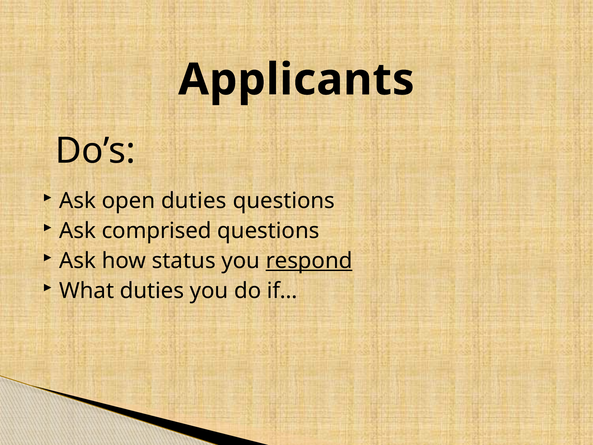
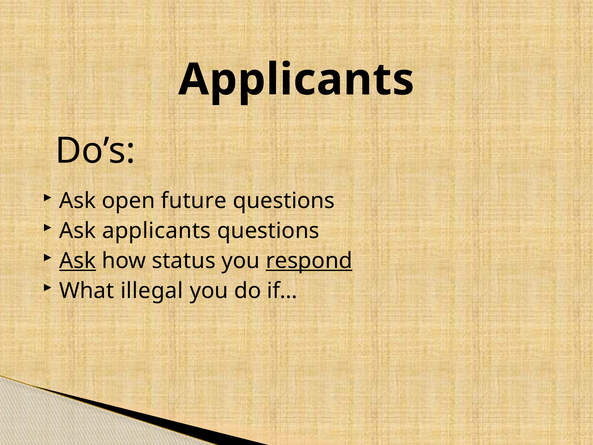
open duties: duties -> future (194, 201)
Ask comprised: comprised -> applicants (157, 231)
Ask underline: none -> present (78, 261)
What duties: duties -> illegal (152, 291)
